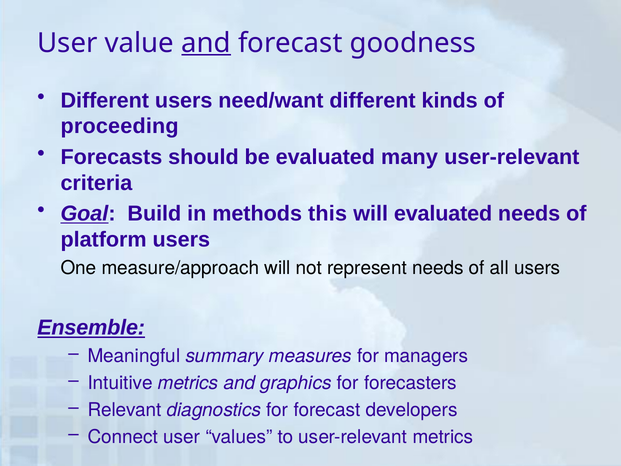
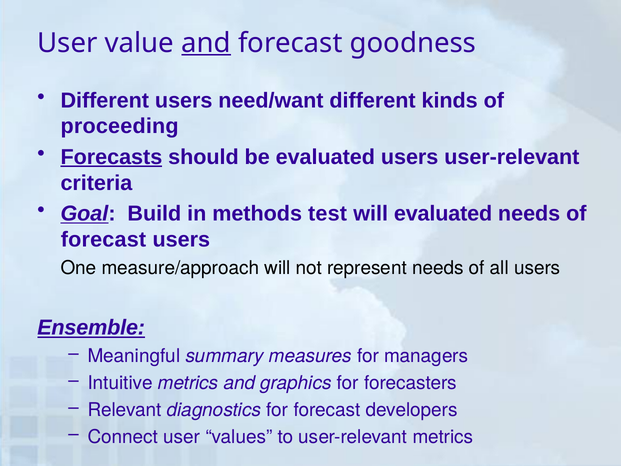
Forecasts underline: none -> present (111, 157)
evaluated many: many -> users (410, 157)
this: this -> test (328, 214)
platform: platform -> forecast (103, 239)
